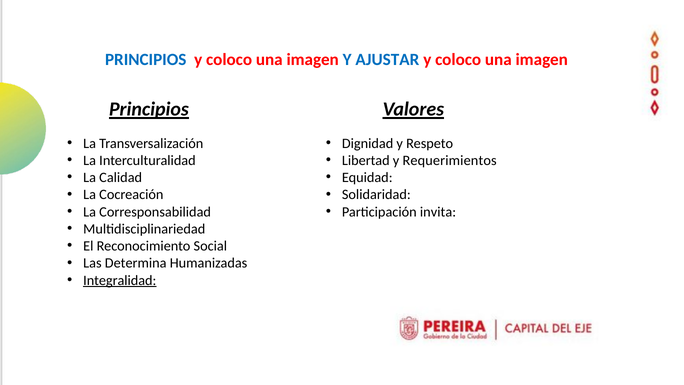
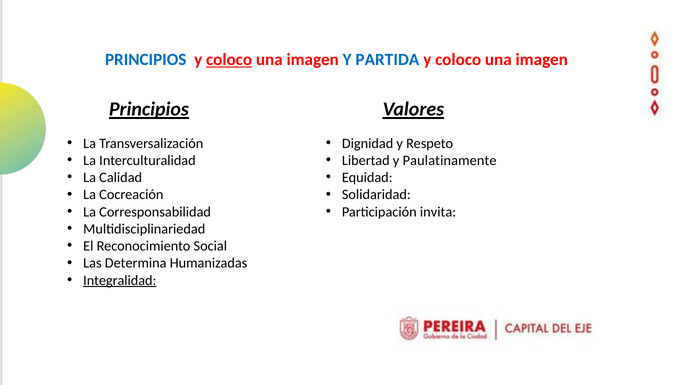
coloco underline: none -> present (229, 59)
AJUSTAR: AJUSTAR -> PARTIDA (387, 59)
Requerimientos: Requerimientos -> Paulatinamente (450, 160)
